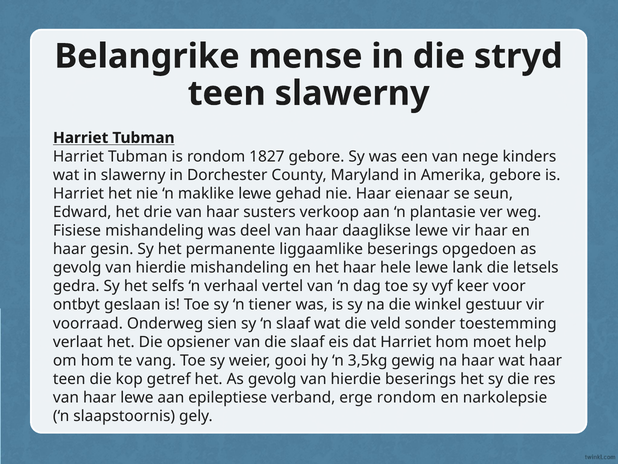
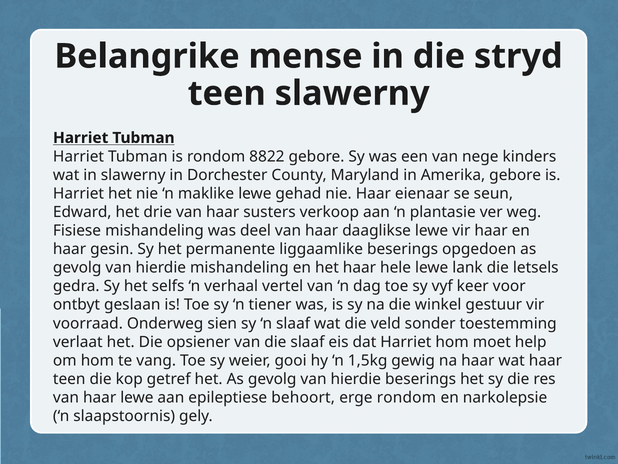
1827: 1827 -> 8822 (267, 156)
3,5kg: 3,5kg -> 1,5kg (368, 360)
verband: verband -> behoort (303, 397)
